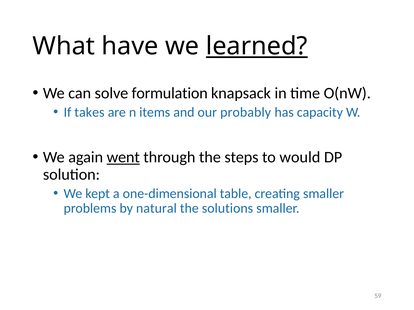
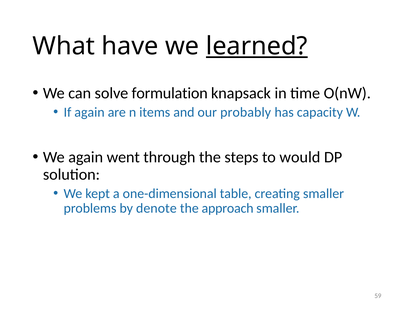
If takes: takes -> again (90, 112)
went underline: present -> none (123, 157)
natural: natural -> denote (156, 209)
solutions: solutions -> approach (228, 209)
